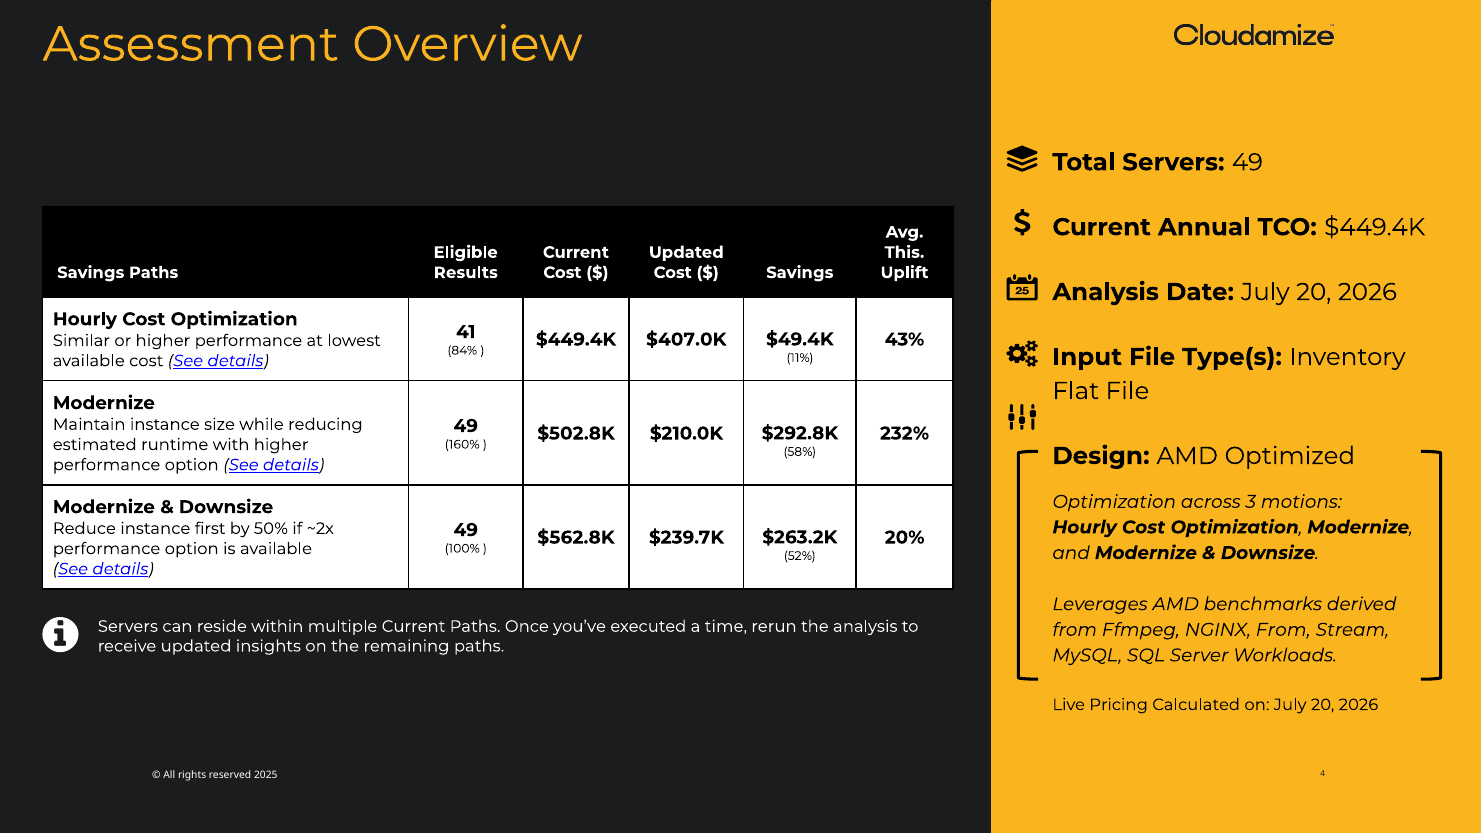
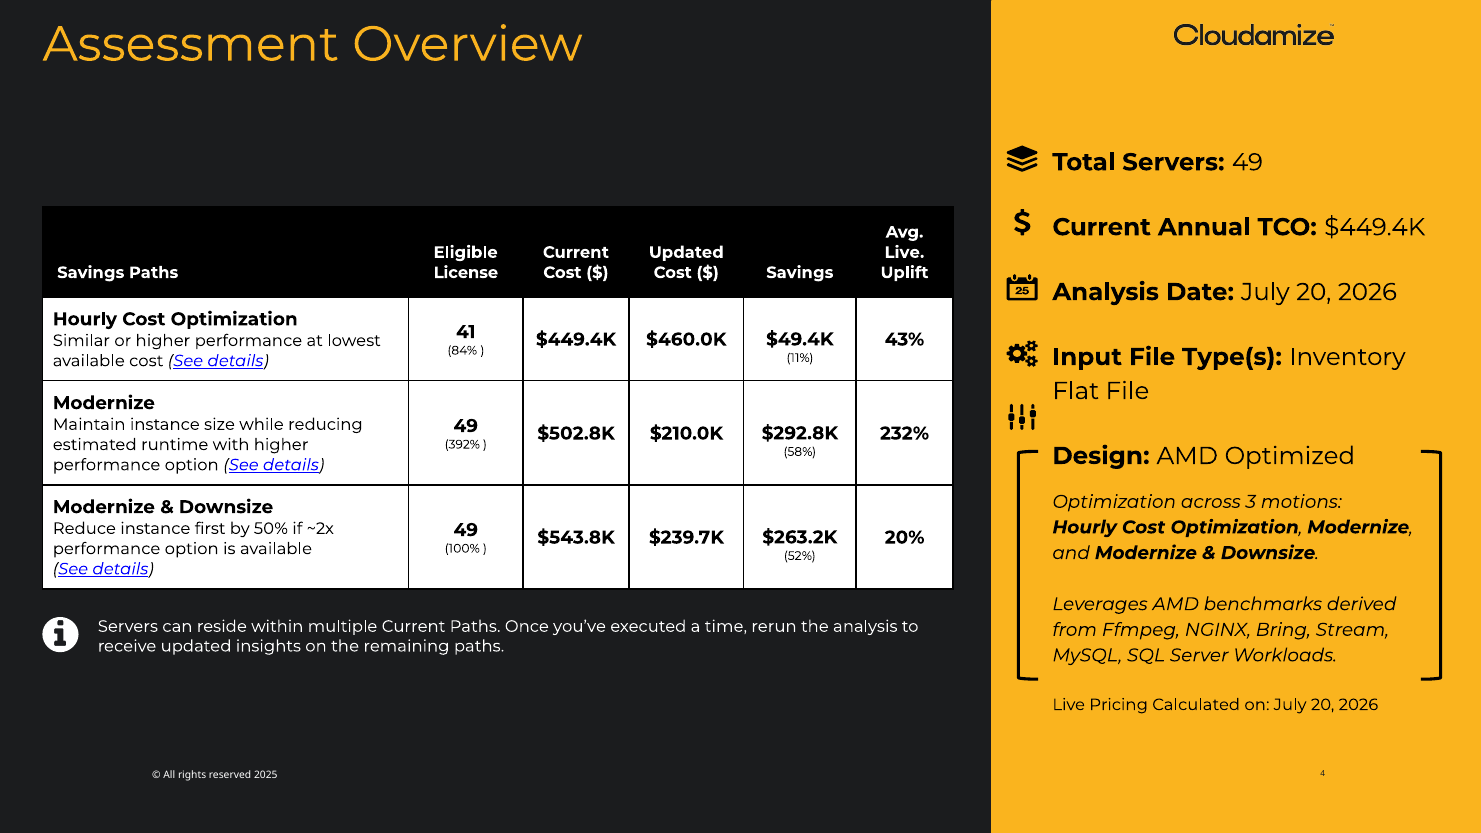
This: This -> Live (904, 252)
Results: Results -> License (466, 273)
$407.0K: $407.0K -> $460.0K (686, 339)
160%: 160% -> 392% (462, 444)
$562.8K: $562.8K -> $543.8K (576, 538)
NGINX From: From -> Bring (1283, 630)
